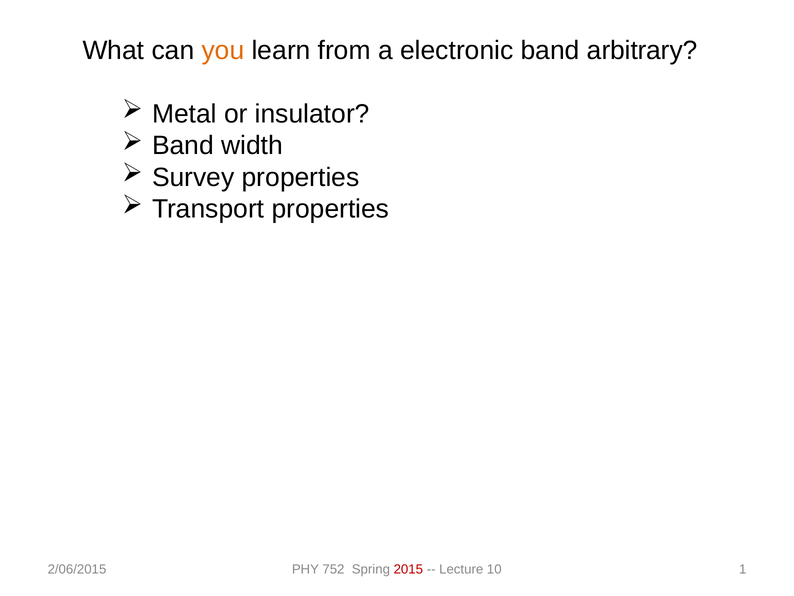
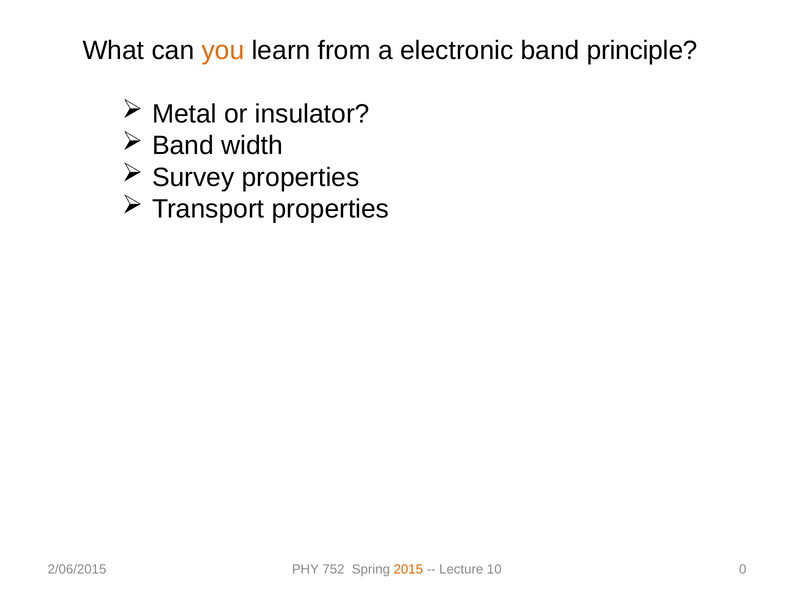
arbitrary: arbitrary -> principle (642, 50)
2015 colour: red -> orange (408, 569)
1: 1 -> 0 (743, 569)
